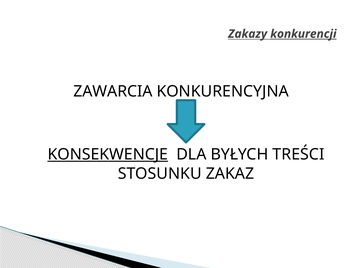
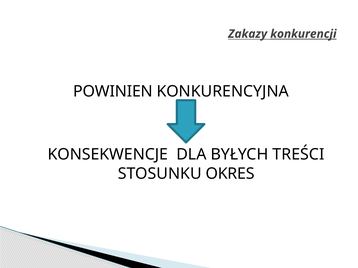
ZAWARCIA: ZAWARCIA -> POWINIEN (113, 92)
KONSEKWENCJE underline: present -> none (108, 155)
ZAKAZ: ZAKAZ -> OKRES (230, 174)
